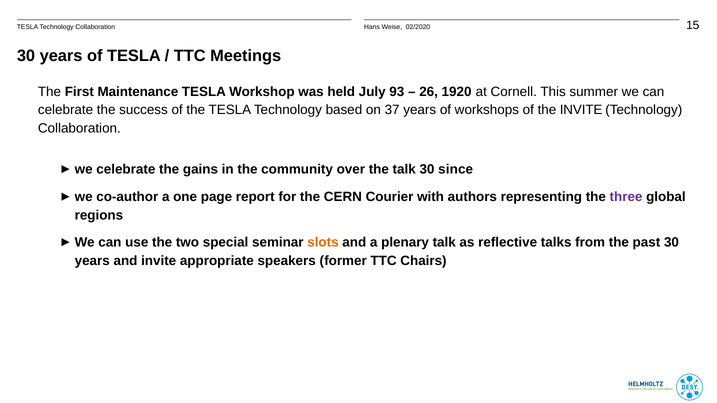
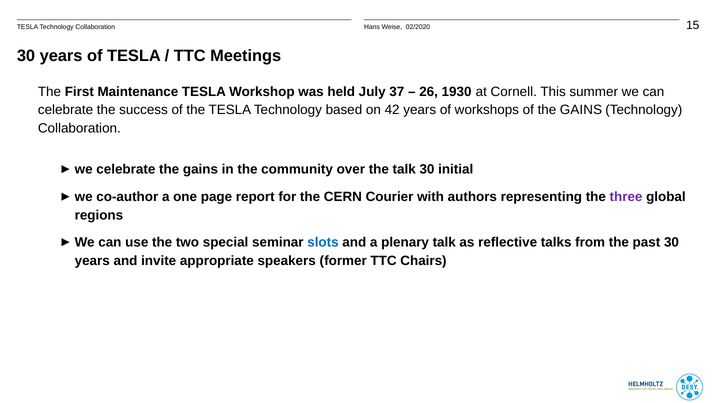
93: 93 -> 37 (397, 92)
1920: 1920 -> 1930 (457, 92)
37: 37 -> 42 (392, 110)
of the INVITE: INVITE -> GAINS (581, 110)
since: since -> initial (456, 170)
slots colour: orange -> blue (323, 243)
